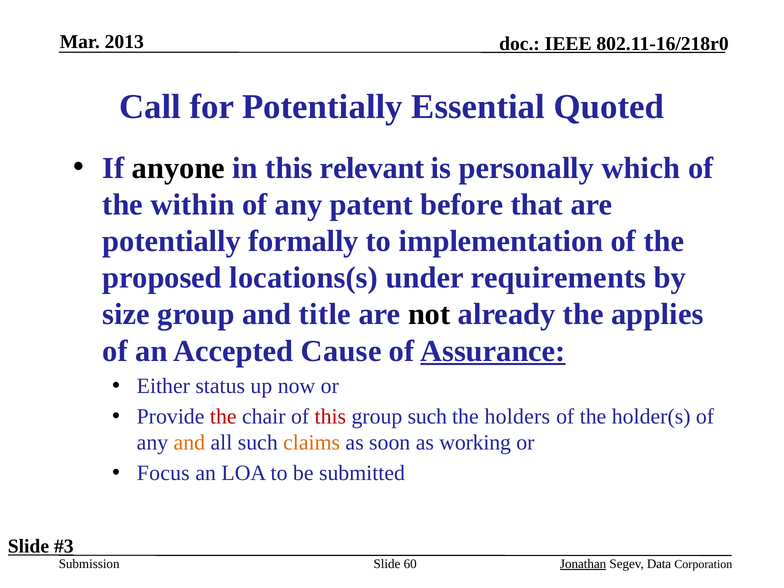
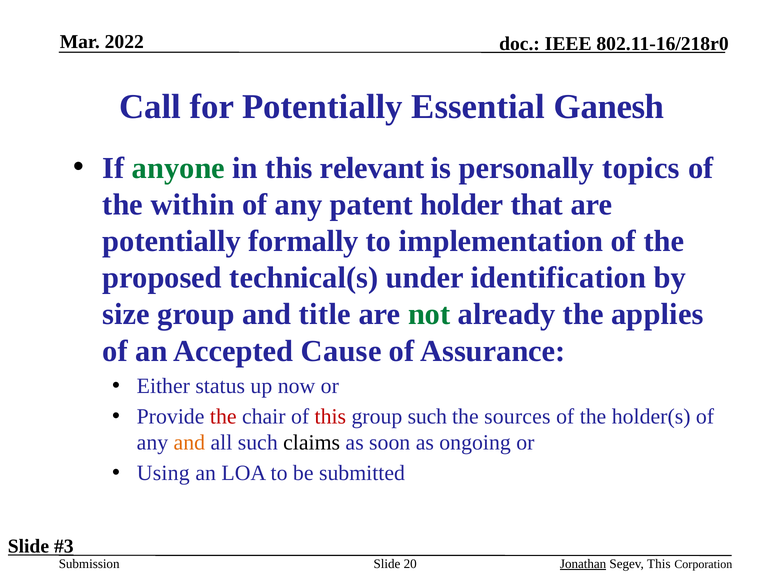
2013: 2013 -> 2022 (124, 42)
Quoted: Quoted -> Ganesh (609, 107)
anyone colour: black -> green (178, 168)
which: which -> topics (641, 168)
before: before -> holder (462, 205)
locations(s: locations(s -> technical(s (304, 278)
requirements: requirements -> identification (558, 278)
not colour: black -> green (429, 314)
Assurance underline: present -> none (493, 351)
holders: holders -> sources (517, 417)
claims colour: orange -> black (312, 443)
working: working -> ongoing (475, 443)
Focus: Focus -> Using (163, 473)
60: 60 -> 20 (410, 564)
Segev Data: Data -> This (659, 564)
